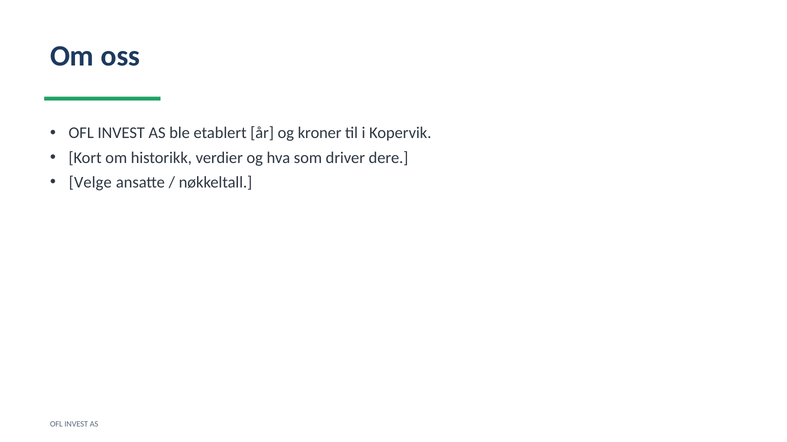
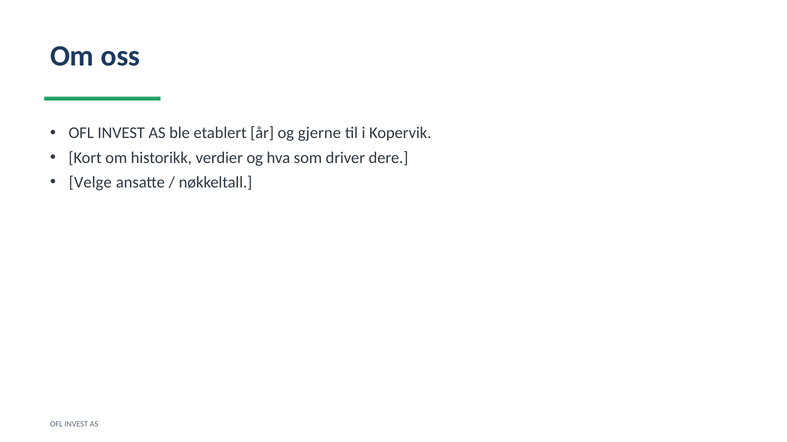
kroner: kroner -> gjerne (319, 133)
